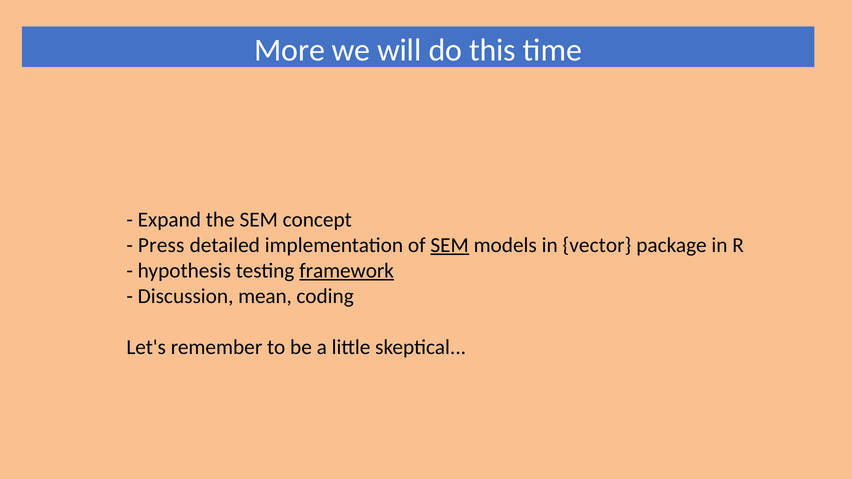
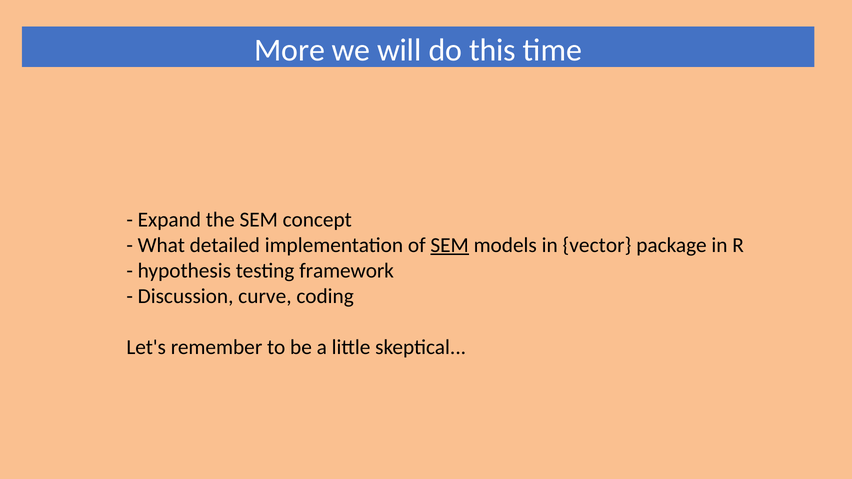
Press: Press -> What (161, 245)
framework underline: present -> none (347, 271)
mean: mean -> curve (265, 296)
